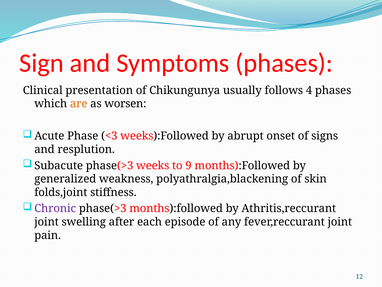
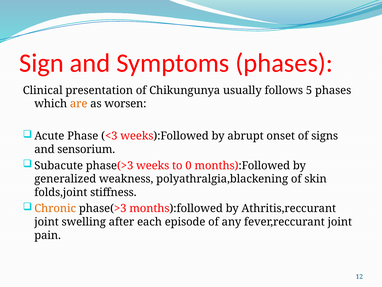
4: 4 -> 5 (309, 90)
resplution: resplution -> sensorium (86, 149)
9: 9 -> 0 (188, 165)
Chronic colour: purple -> orange (55, 208)
